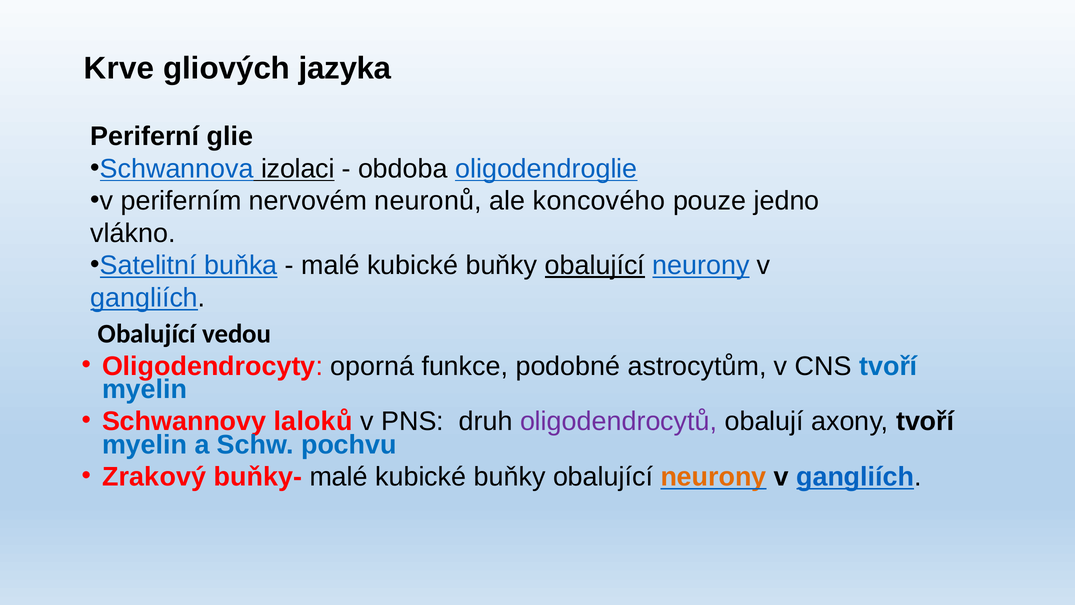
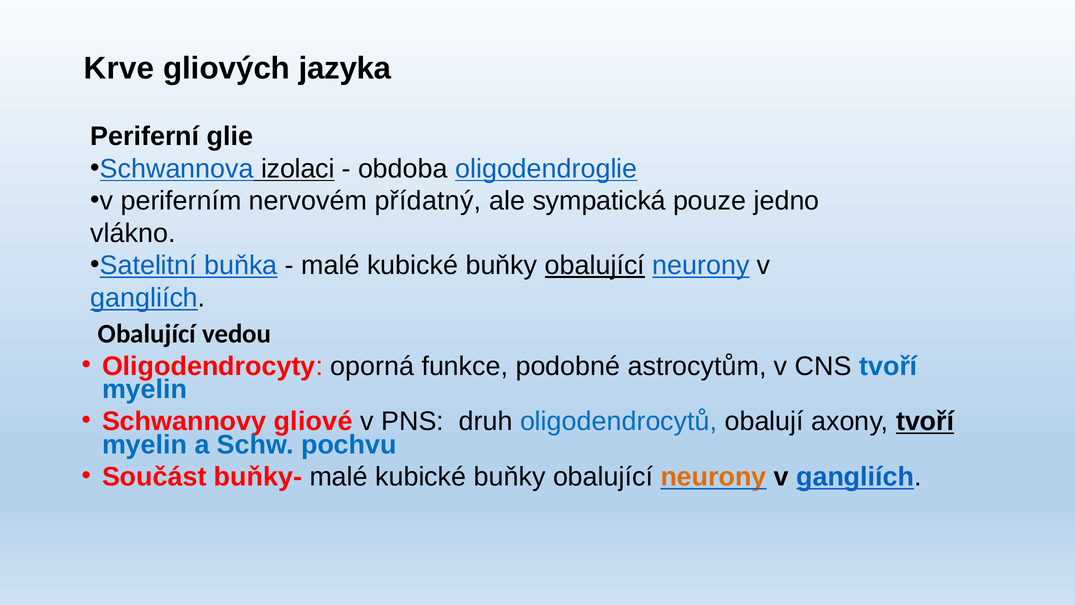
neuronů: neuronů -> přídatný (428, 201)
koncového: koncového -> sympatická (599, 201)
laloků: laloků -> gliové (313, 421)
oligodendrocytů colour: purple -> blue (619, 421)
tvoří underline: none -> present (925, 421)
Zrakový: Zrakový -> Součást (154, 477)
